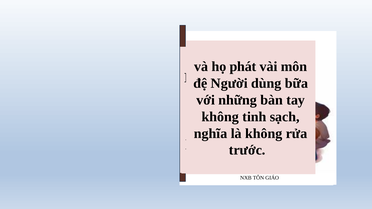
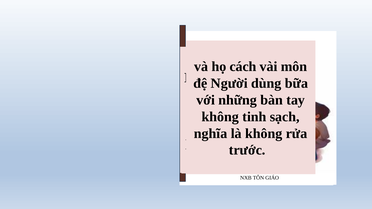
phát: phát -> cách (243, 67)
